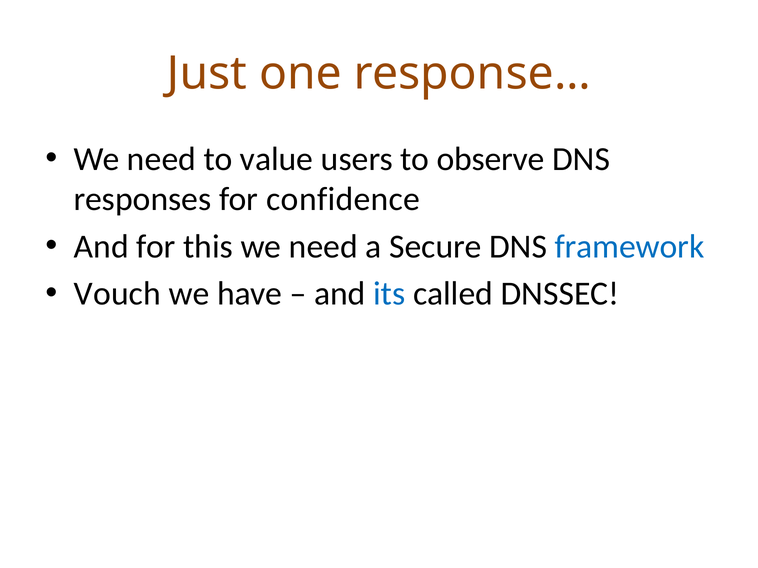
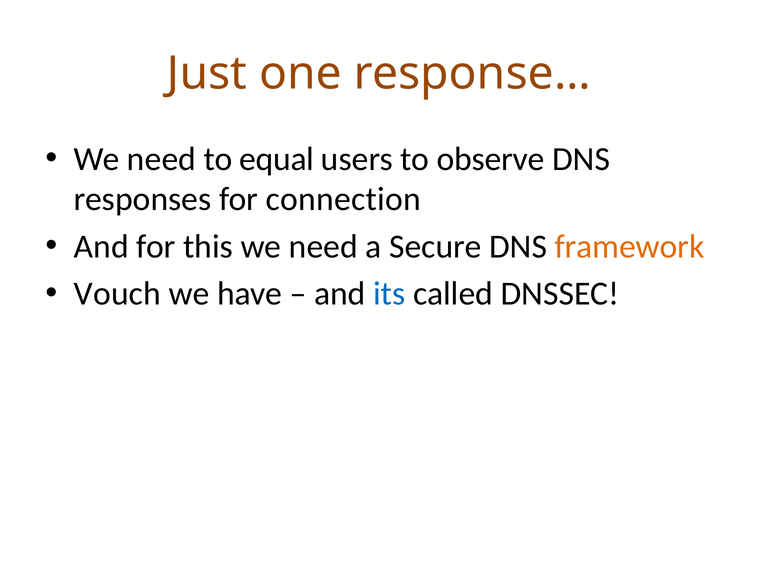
value: value -> equal (277, 159)
confidence: confidence -> connection (343, 200)
framework colour: blue -> orange (630, 247)
